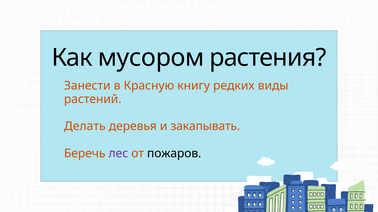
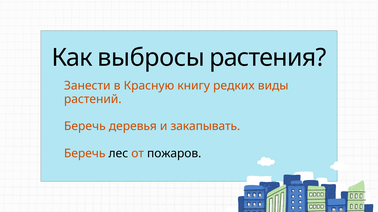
мусором: мусором -> выбросы (151, 58)
Делать: Делать -> Беречь (85, 127)
лес colour: purple -> black (118, 154)
